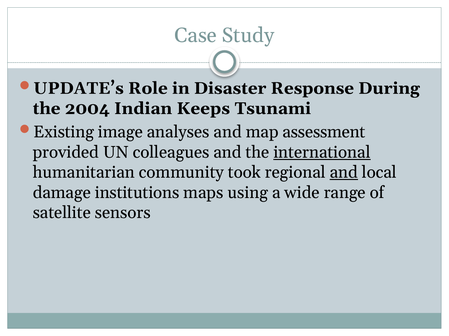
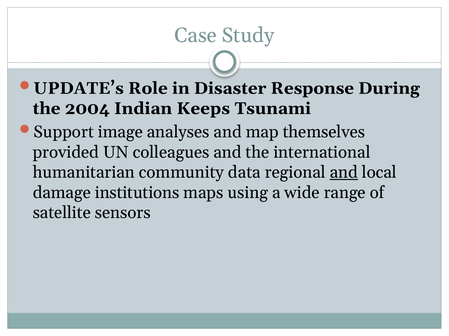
Existing: Existing -> Support (64, 132)
assessment: assessment -> themselves (324, 132)
international underline: present -> none (322, 153)
took: took -> data (244, 173)
